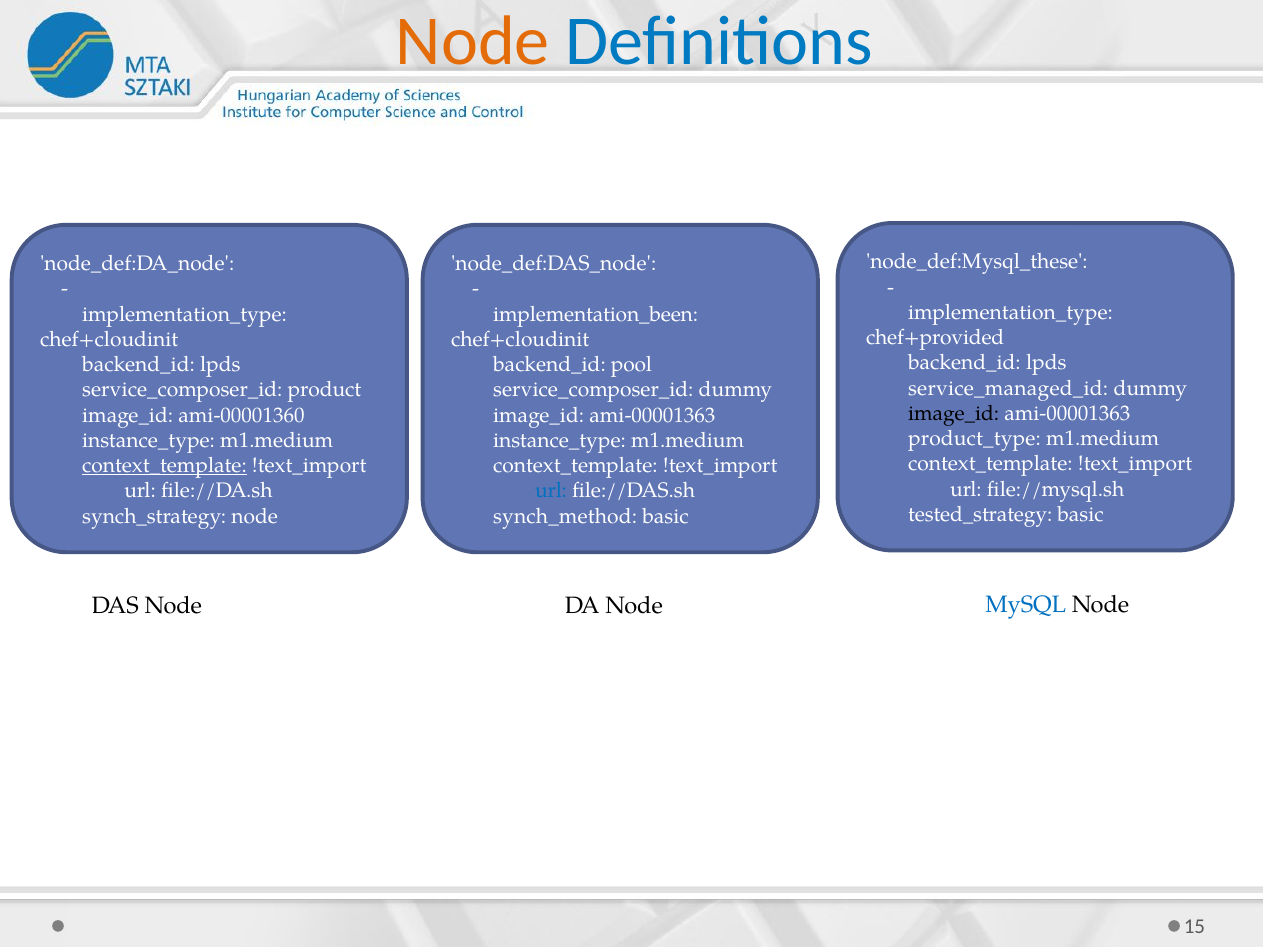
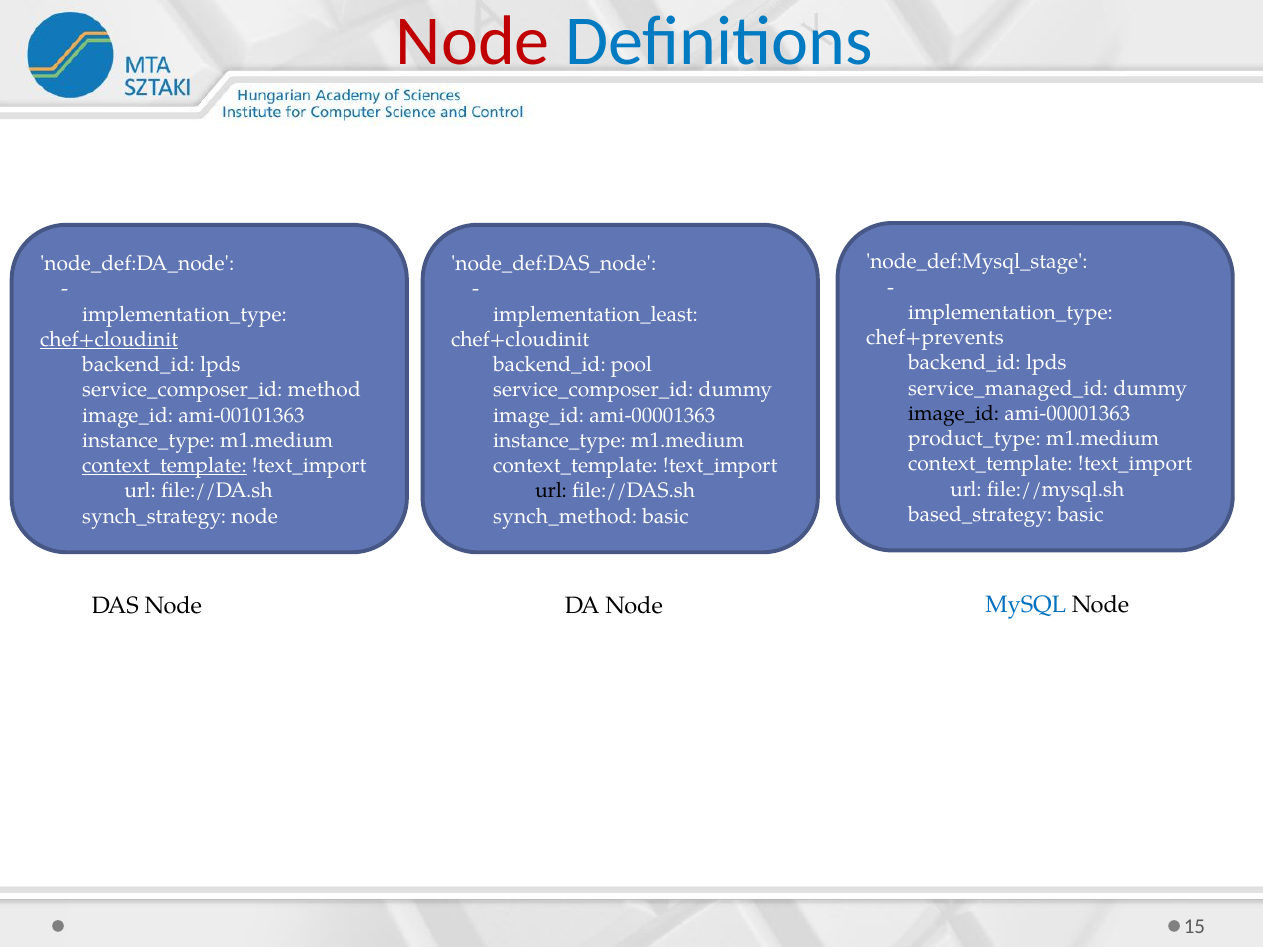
Node colour: orange -> red (473, 41)
node_def:Mysql_these: node_def:Mysql_these -> node_def:Mysql_stage (977, 262)
implementation_been: implementation_been -> implementation_least (596, 314)
chef+provided: chef+provided -> chef+prevents (935, 338)
chef+cloudinit underline: none -> present (109, 340)
product: product -> method (324, 390)
ami-00001360: ami-00001360 -> ami-00101363 (241, 415)
url colour: blue -> black (551, 491)
tested_strategy: tested_strategy -> based_strategy (980, 515)
